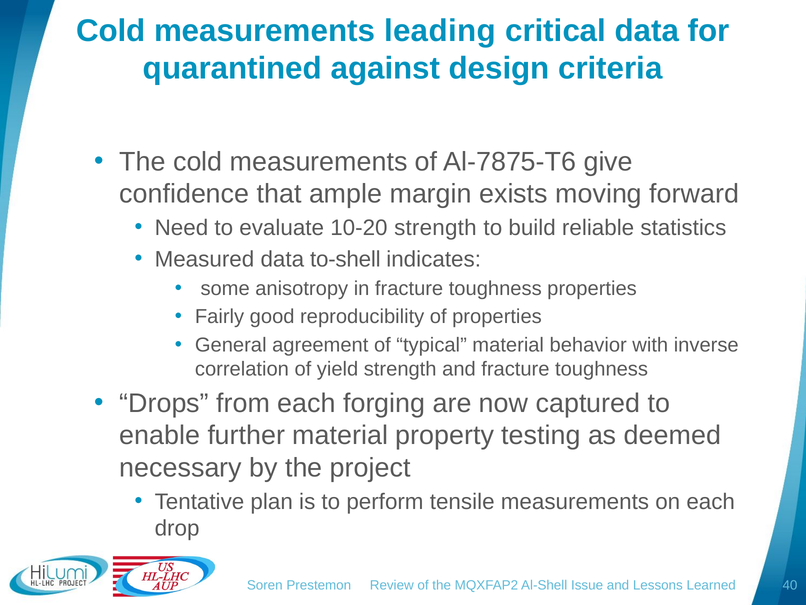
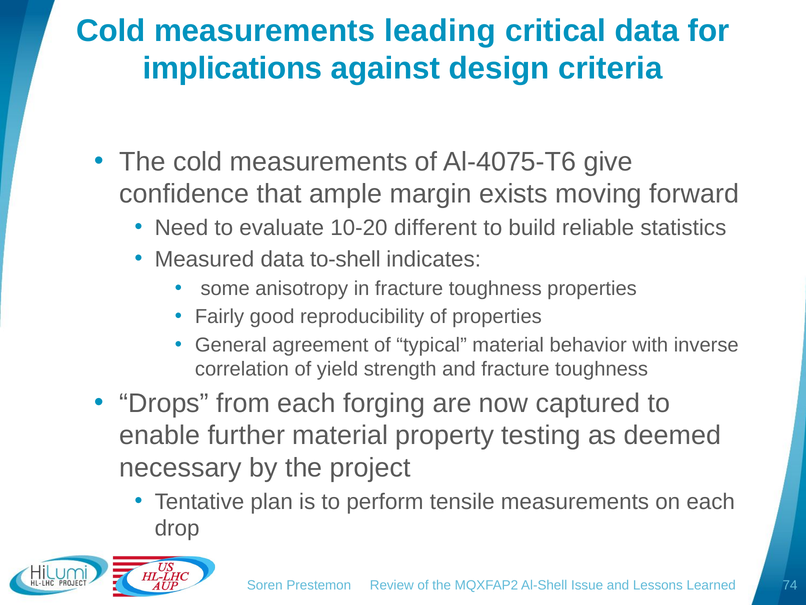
quarantined: quarantined -> implications (233, 69)
Al-7875-T6: Al-7875-T6 -> Al-4075-T6 (510, 162)
10-20 strength: strength -> different (435, 228)
40: 40 -> 74 (790, 585)
